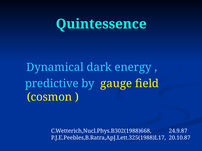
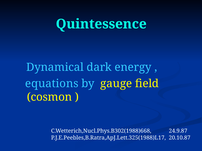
predictive: predictive -> equations (52, 84)
